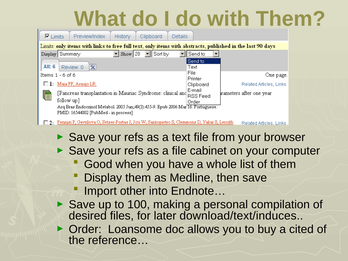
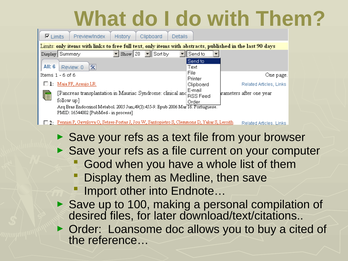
cabinet: cabinet -> current (208, 151)
download/text/induces: download/text/induces -> download/text/citations (241, 216)
